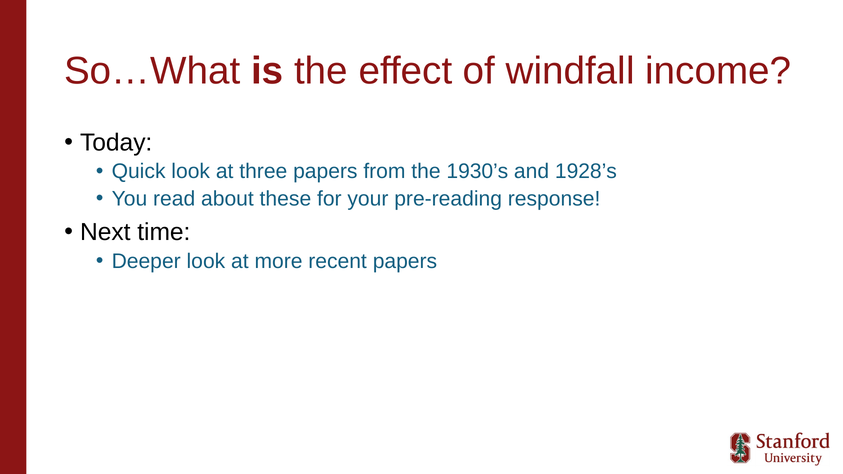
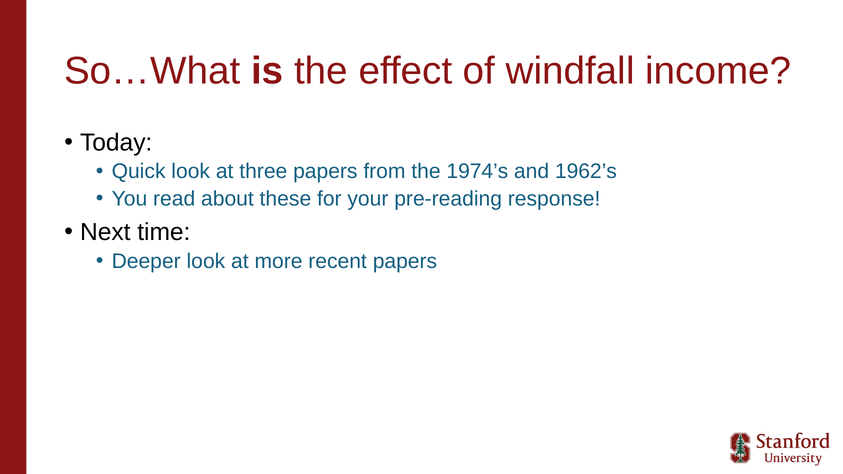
1930’s: 1930’s -> 1974’s (477, 172)
1928’s: 1928’s -> 1962’s (586, 172)
